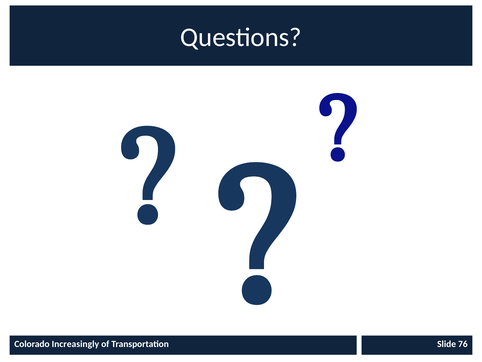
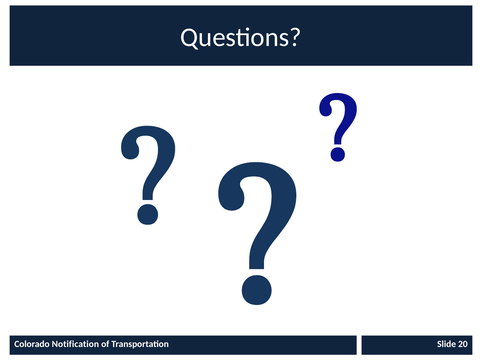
Increasingly: Increasingly -> Notification (75, 344)
76: 76 -> 20 (463, 344)
